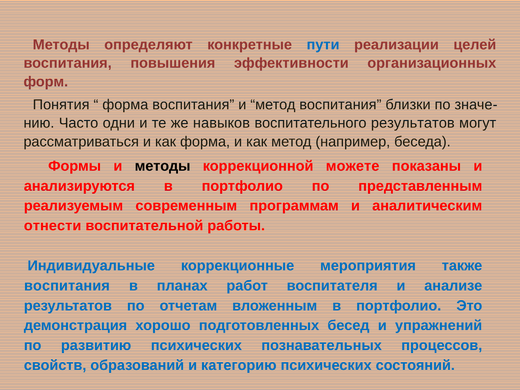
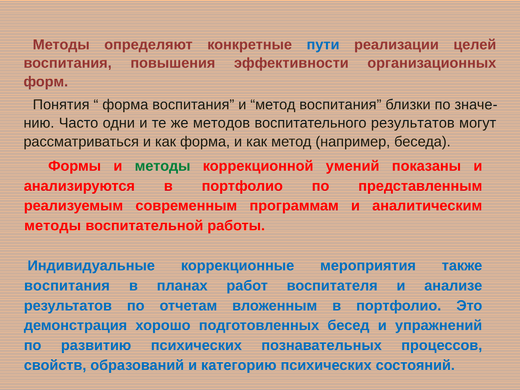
навыков: навыков -> методов (221, 123)
методы colour: black -> green (163, 166)
можете: можете -> умений (353, 166)
отнести: отнести -> методы (53, 226)
